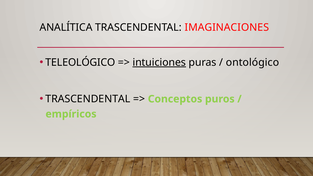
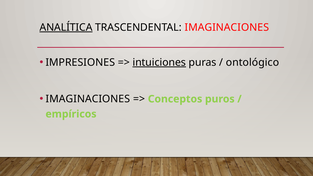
ANALÍTICA underline: none -> present (66, 27)
TELEOLÓGICO: TELEOLÓGICO -> IMPRESIONES (80, 62)
TRASCENDENTAL: TRASCENDENTAL -> IMAGINACIONES (88, 99)
